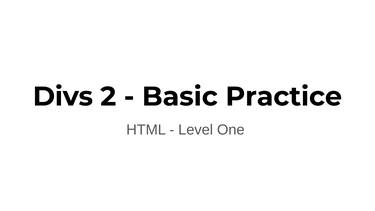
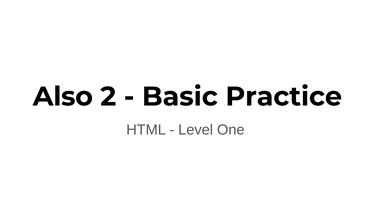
Divs: Divs -> Also (63, 97)
